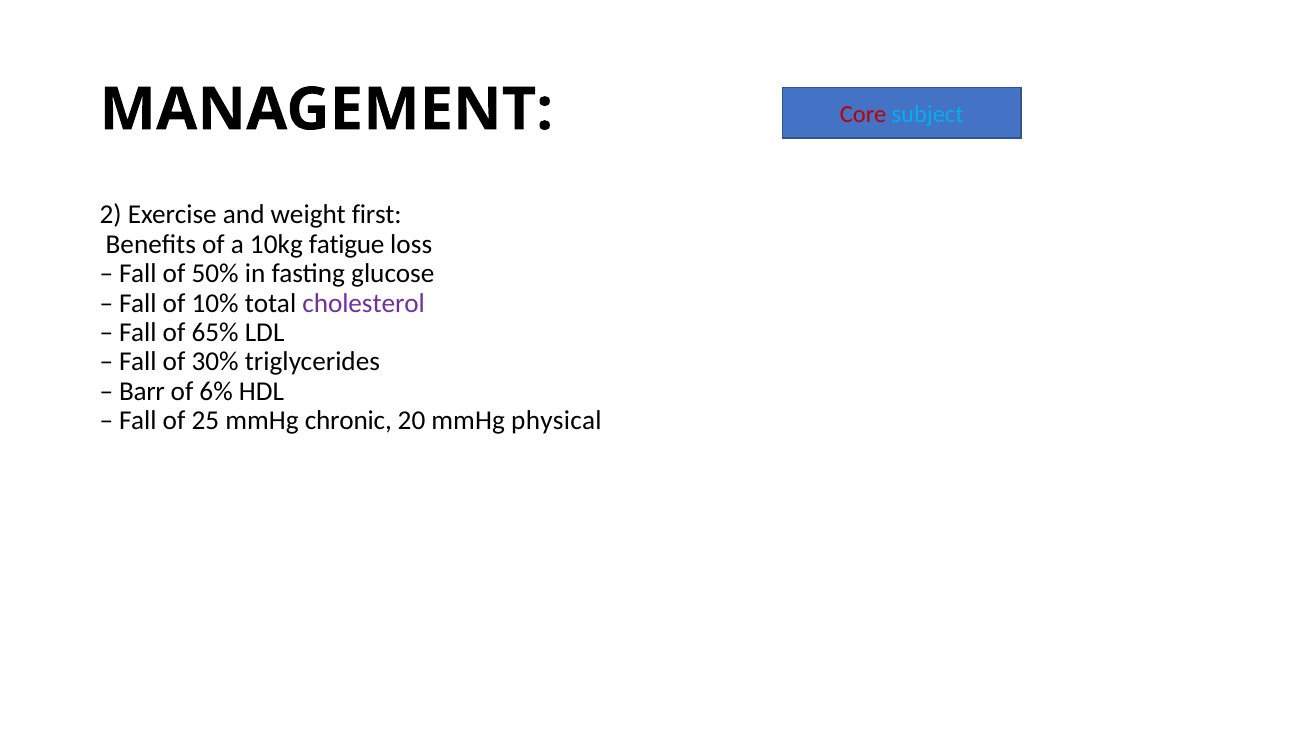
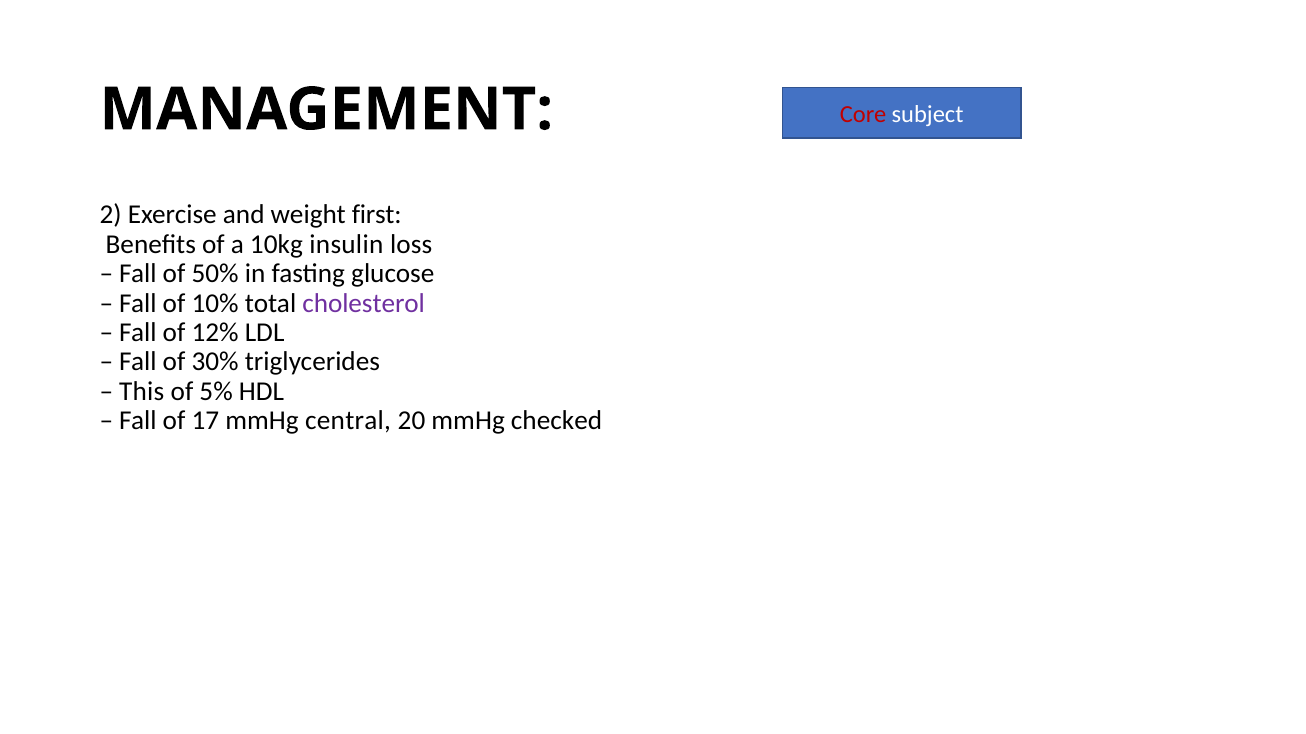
subject colour: light blue -> white (928, 115)
fatigue: fatigue -> insulin (346, 244)
65%: 65% -> 12% (215, 333)
Barr: Barr -> This (142, 392)
6%: 6% -> 5% (216, 392)
25: 25 -> 17 (205, 421)
chronic: chronic -> central (348, 421)
physical: physical -> checked (557, 421)
